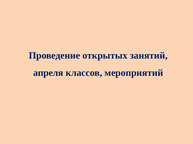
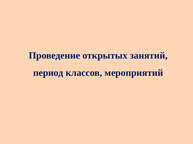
апреля: апреля -> период (48, 73)
